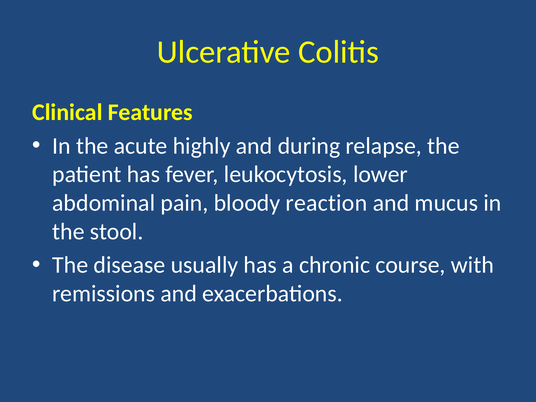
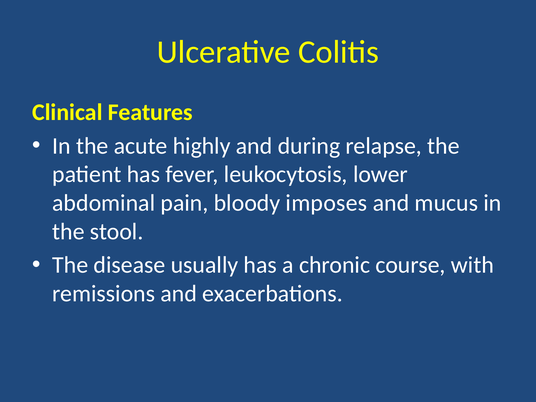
reaction: reaction -> imposes (326, 203)
